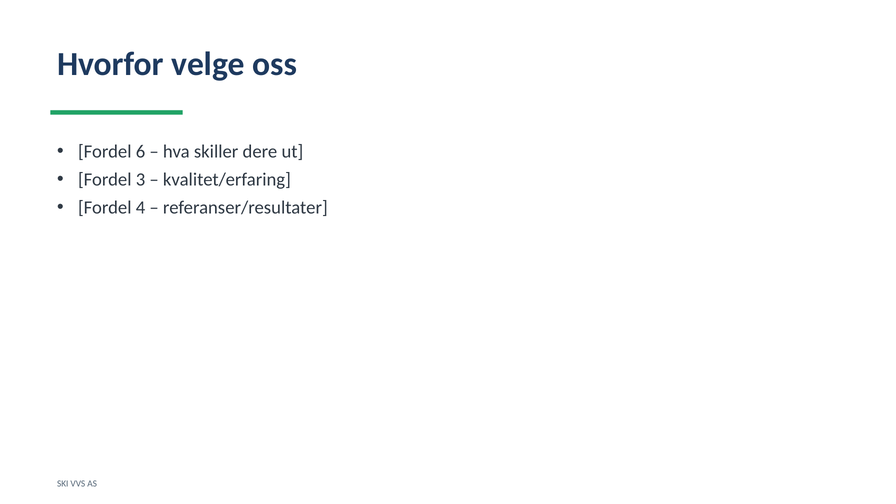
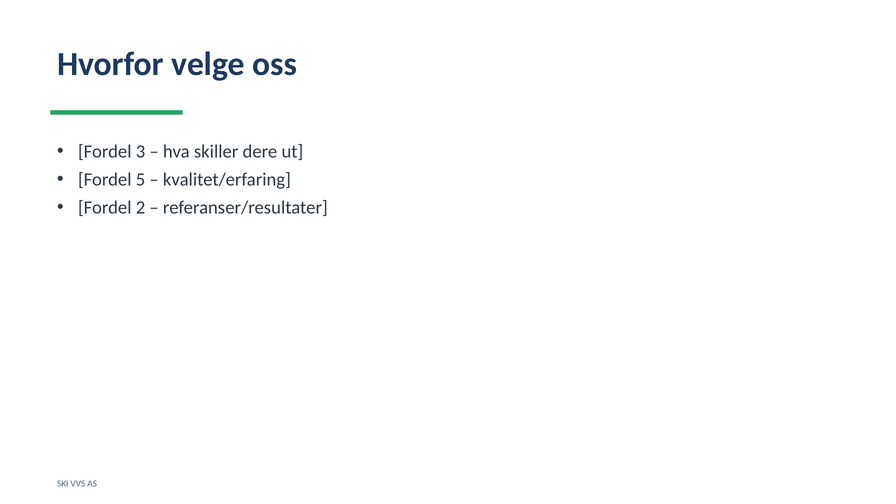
6: 6 -> 3 (141, 152)
3: 3 -> 5 (141, 180)
4: 4 -> 2 (141, 208)
